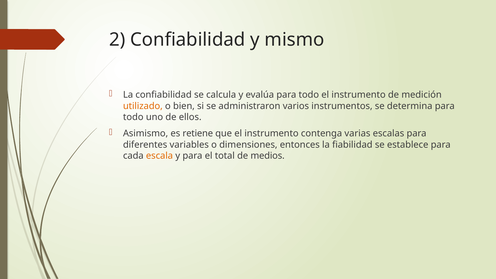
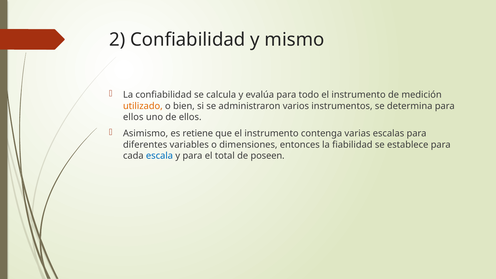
todo: todo -> ellos (133, 117)
escala colour: orange -> blue (159, 156)
medios: medios -> poseen (268, 156)
